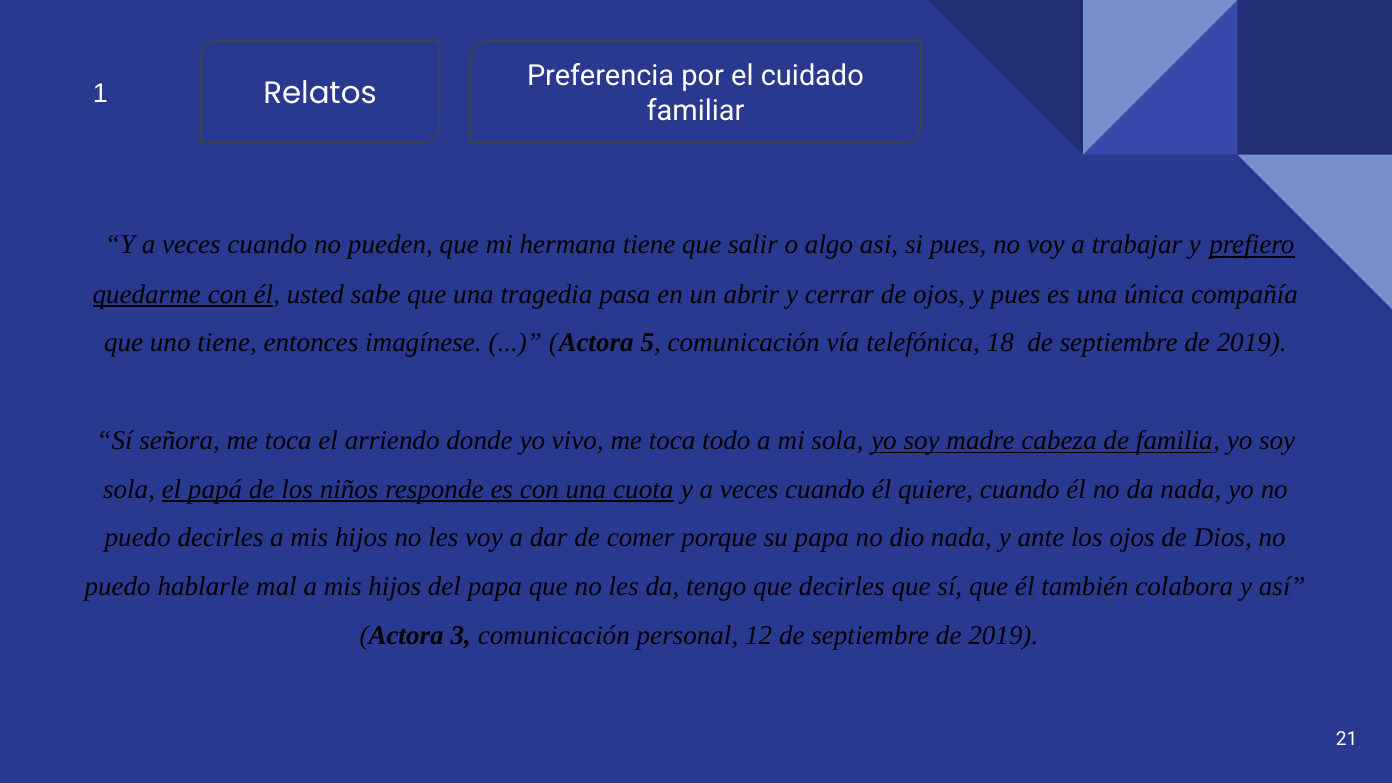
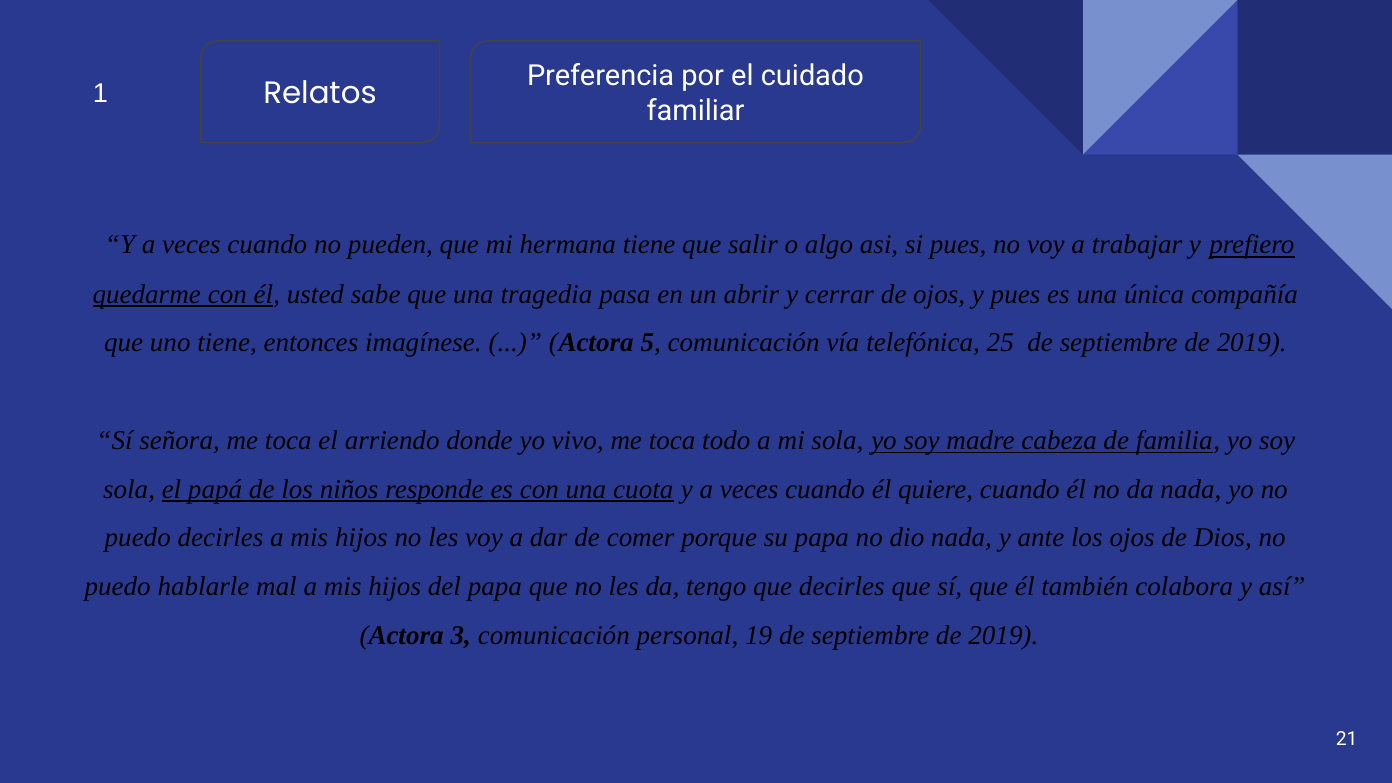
18: 18 -> 25 (1000, 343)
12: 12 -> 19 (759, 635)
